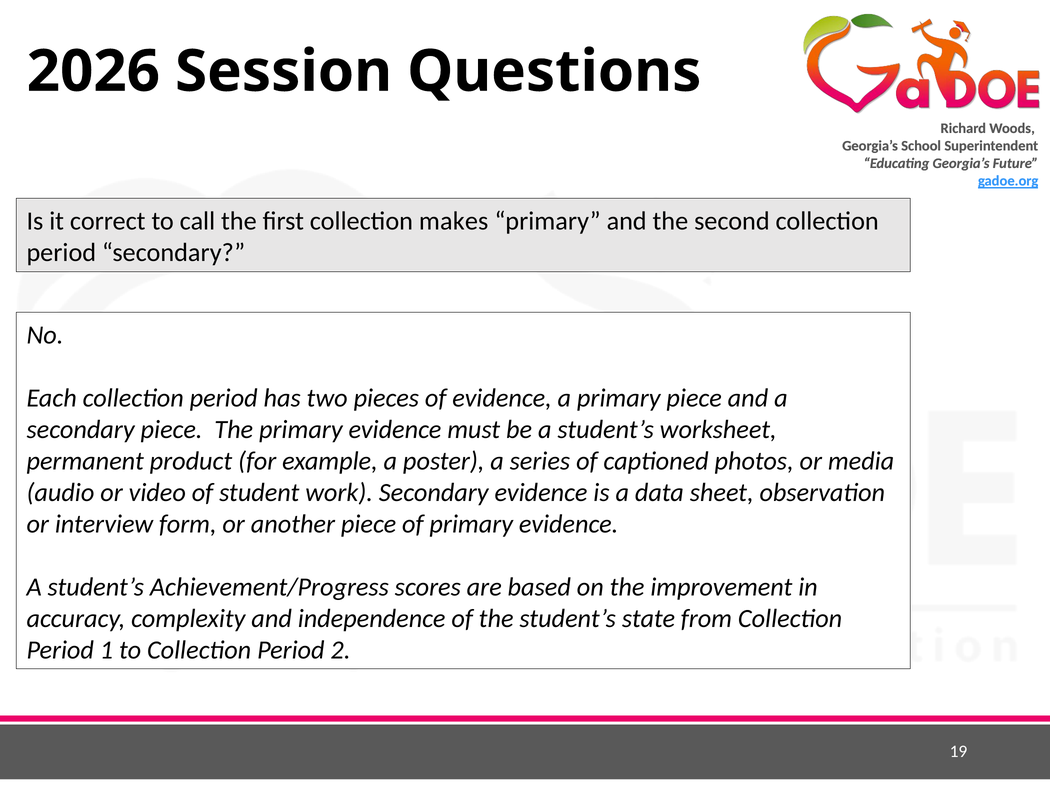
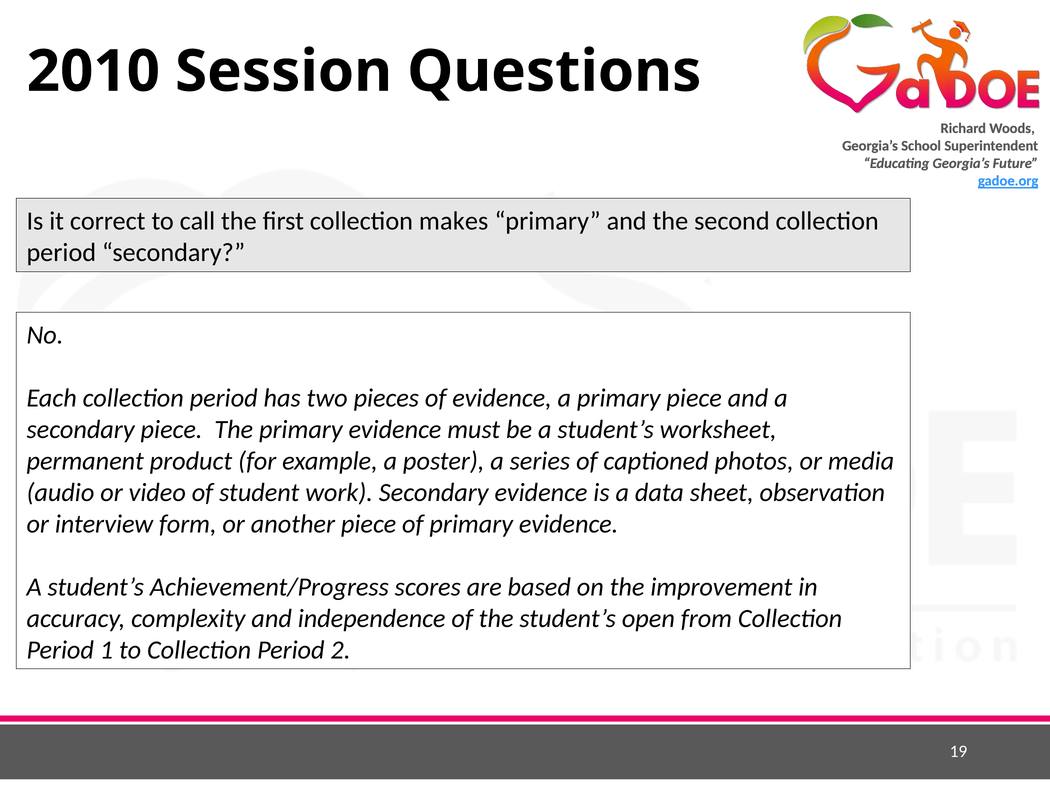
2026: 2026 -> 2010 (93, 72)
state: state -> open (648, 619)
